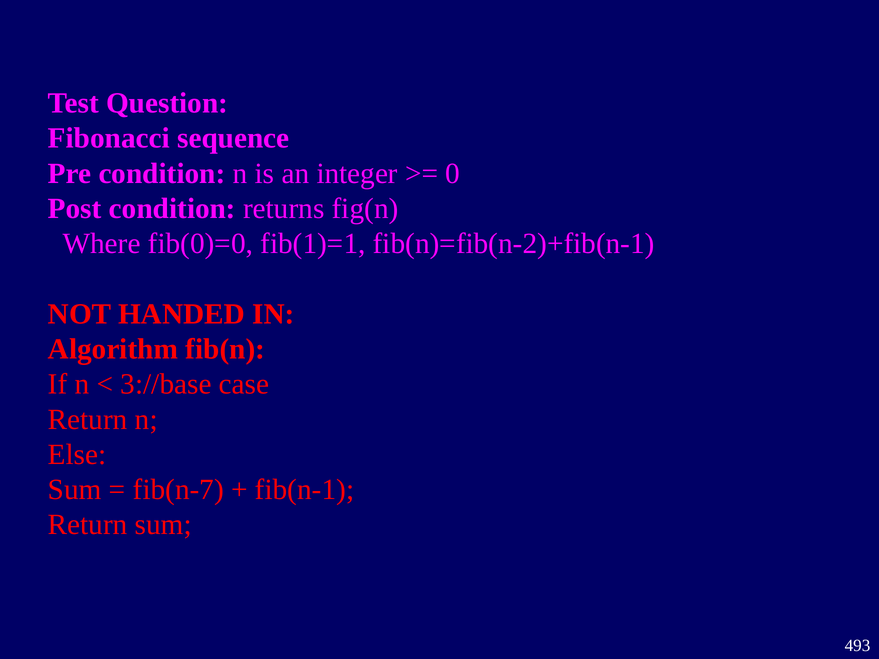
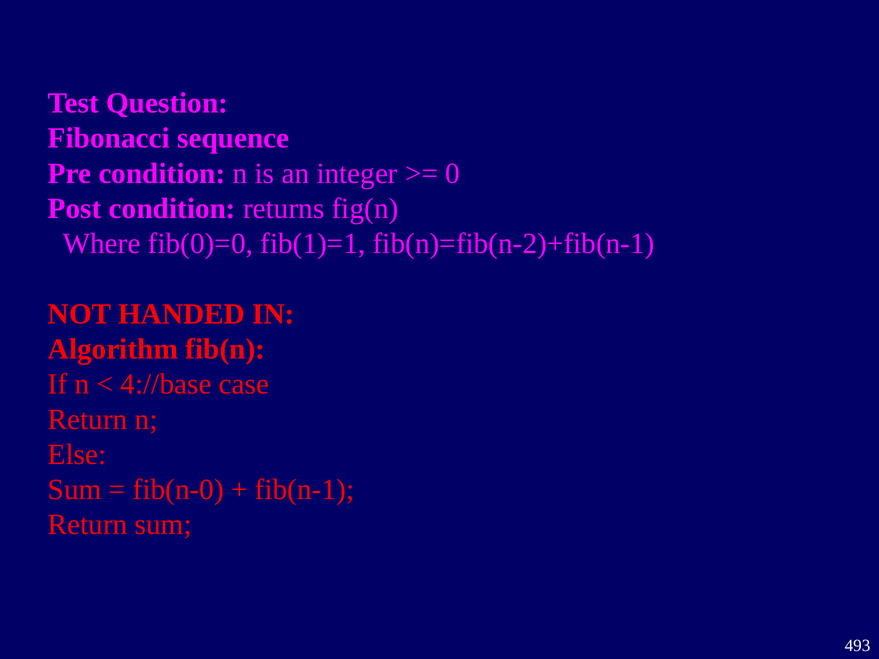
3://base: 3://base -> 4://base (166, 384)
fib(n-7: fib(n-7 -> fib(n-0 (178, 490)
